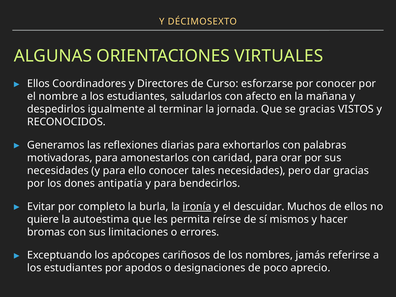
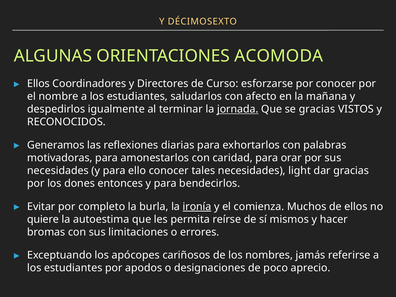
VIRTUALES: VIRTUALES -> ACOMODA (279, 56)
jornada underline: none -> present (238, 109)
pero: pero -> light (300, 171)
antipatía: antipatía -> entonces (120, 183)
descuidar: descuidar -> comienza (259, 207)
